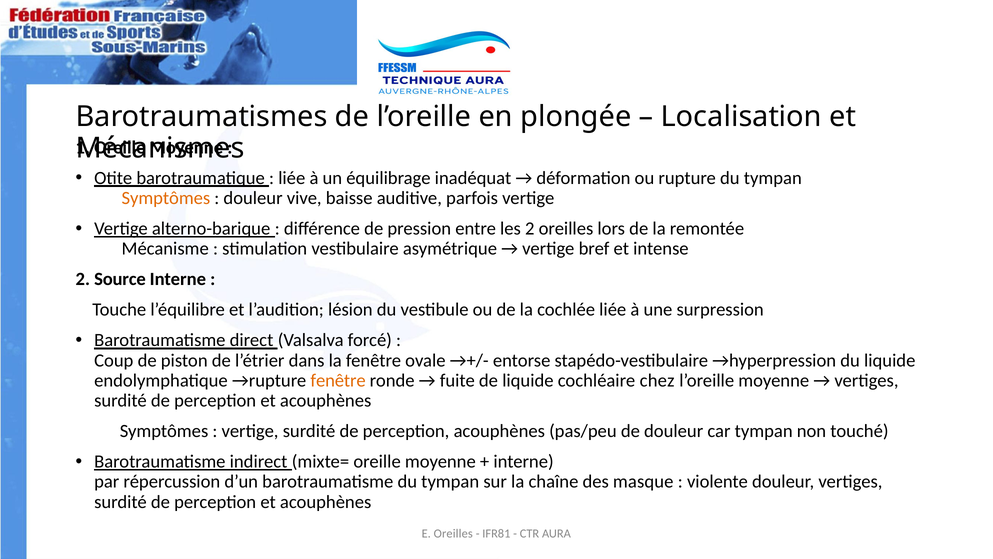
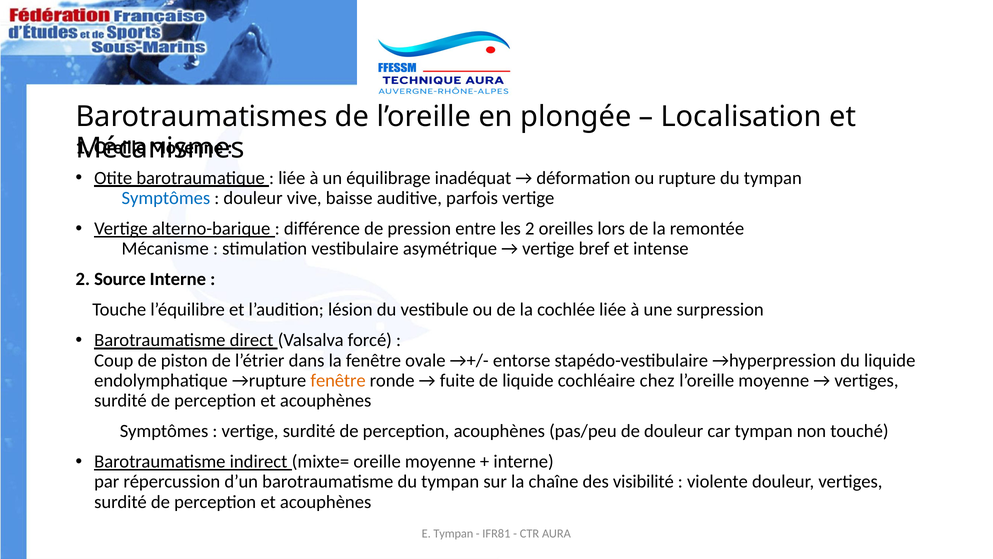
Symptômes colour: orange -> blue (166, 198)
masque: masque -> visibilité (643, 481)
E Oreilles: Oreilles -> Tympan (453, 533)
